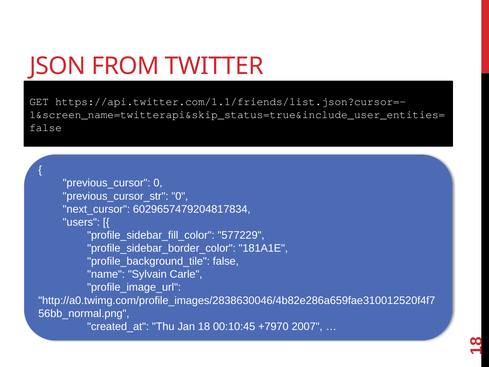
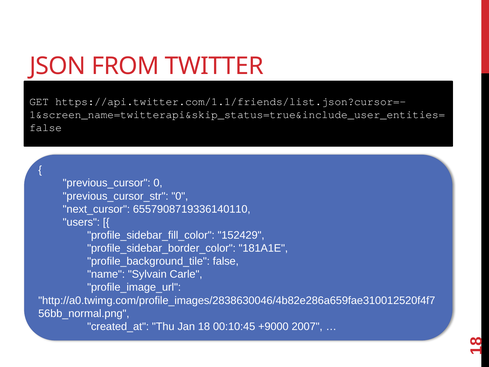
6029657479204817834: 6029657479204817834 -> 6557908719336140110 (192, 209)
577229: 577229 -> 152429 (241, 235)
+7970: +7970 -> +9000 (273, 326)
